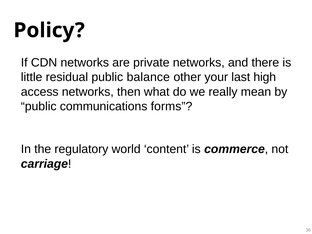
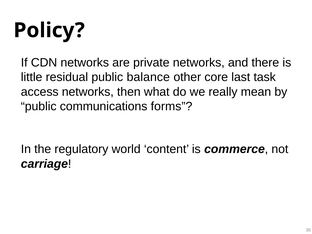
your: your -> core (216, 77)
high: high -> task (265, 77)
